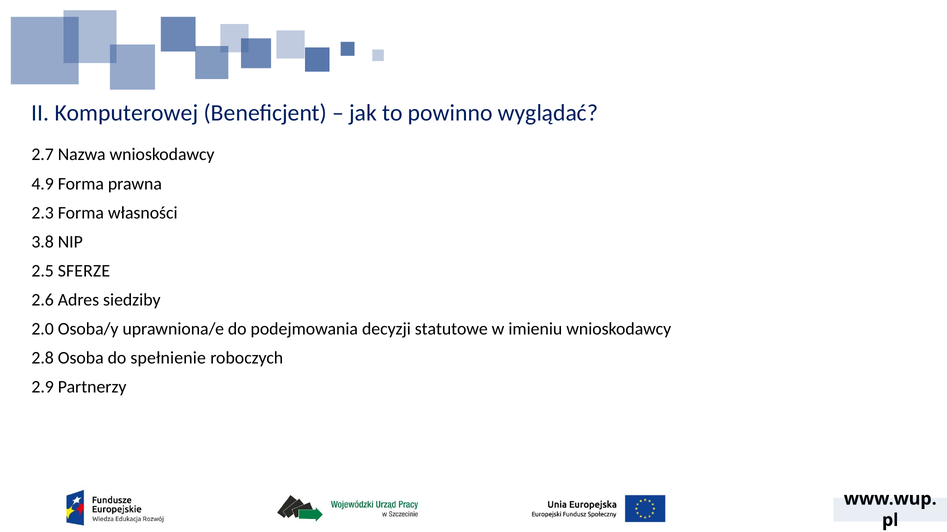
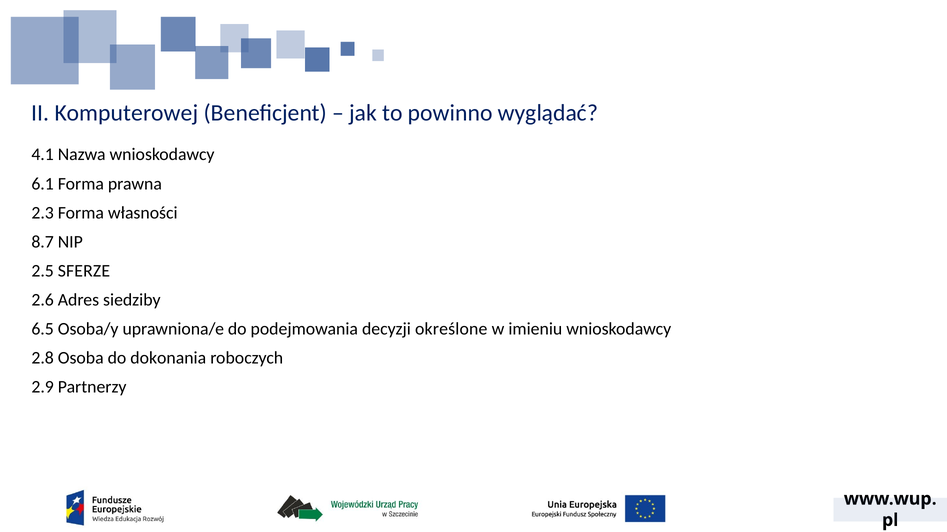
2.7: 2.7 -> 4.1 (43, 155)
4.9: 4.9 -> 6.1 (43, 184)
3.8: 3.8 -> 8.7 (43, 242)
2.0: 2.0 -> 6.5 (43, 329)
statutowe: statutowe -> określone (451, 329)
spełnienie: spełnienie -> dokonania (168, 358)
